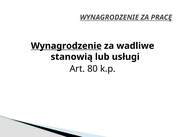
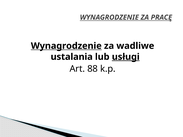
stanowią: stanowią -> ustalania (72, 57)
usługi underline: none -> present (126, 57)
80: 80 -> 88 (93, 69)
